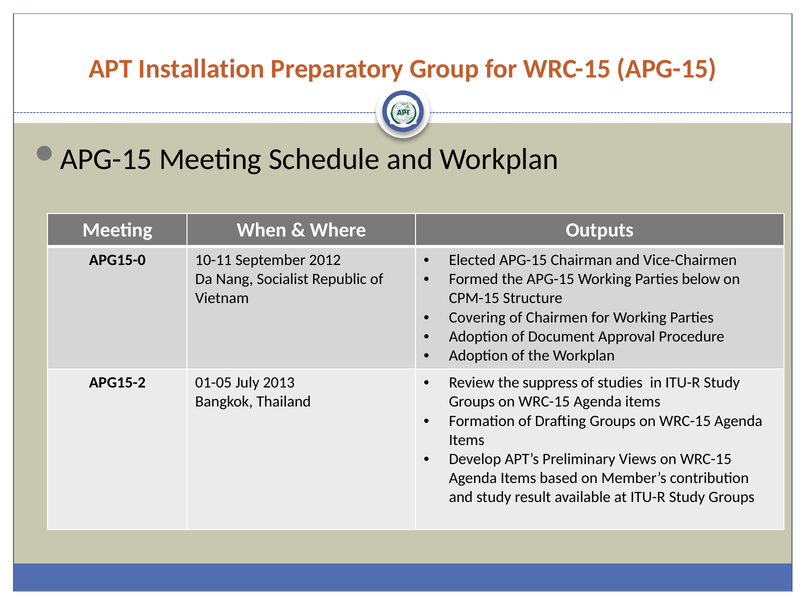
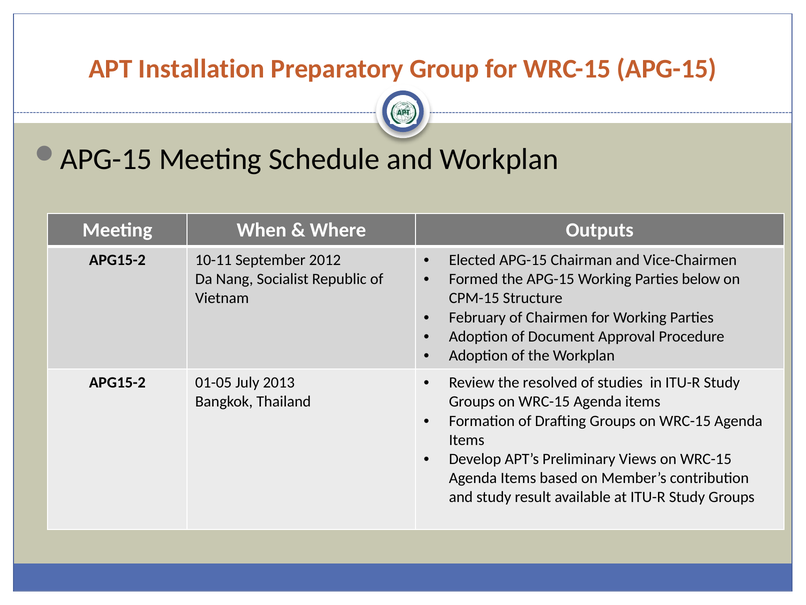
APG15-0: APG15-0 -> APG15-2 (117, 260)
Covering: Covering -> February (477, 317)
suppress: suppress -> resolved (550, 382)
